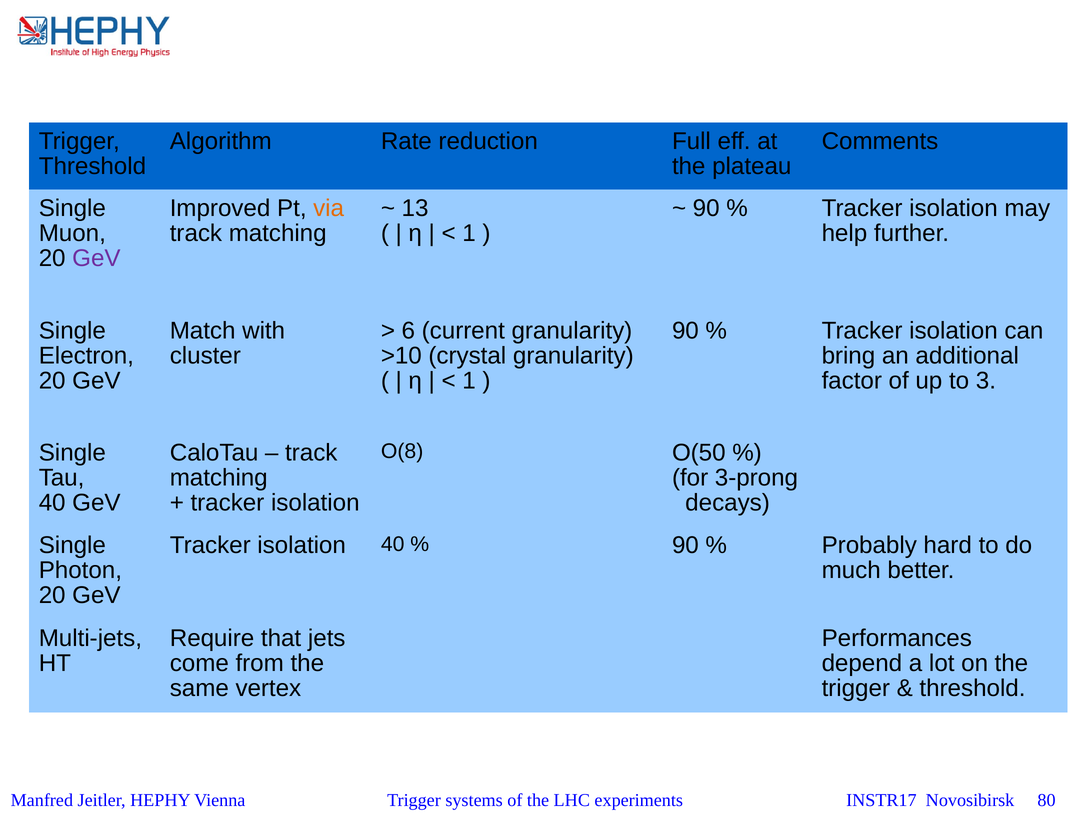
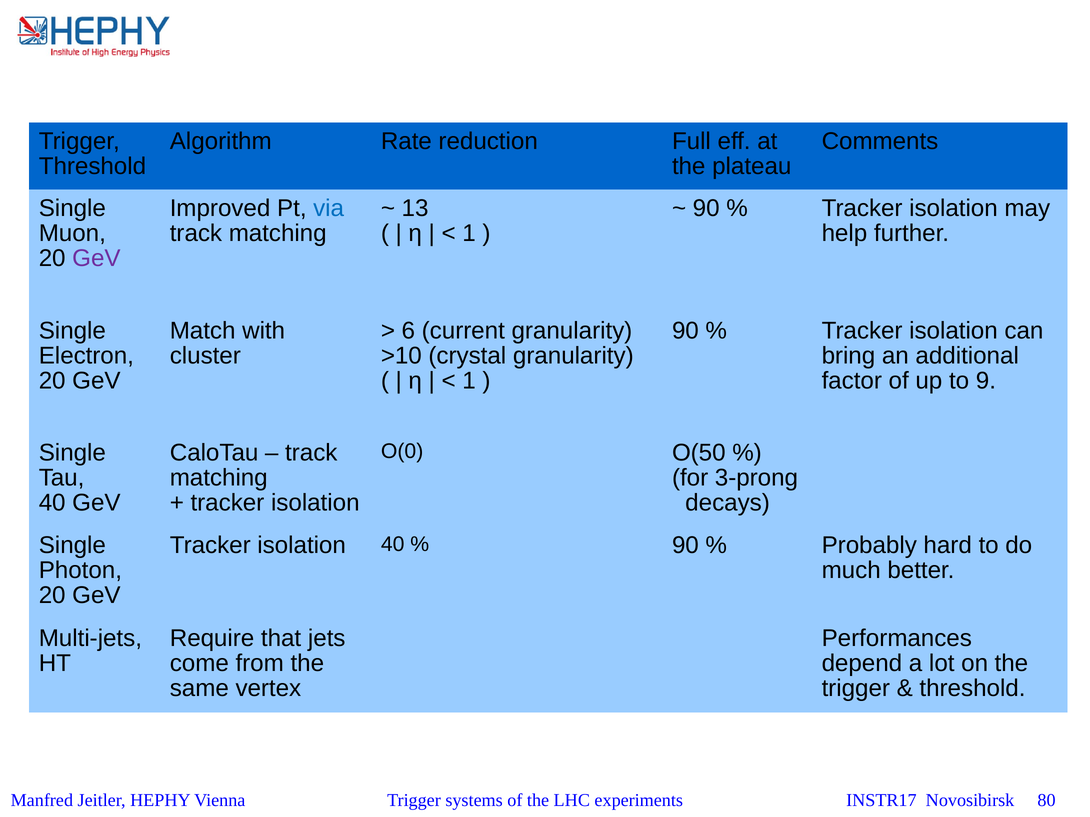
via colour: orange -> blue (329, 209)
3: 3 -> 9 (986, 381)
O(8: O(8 -> O(0 (402, 452)
